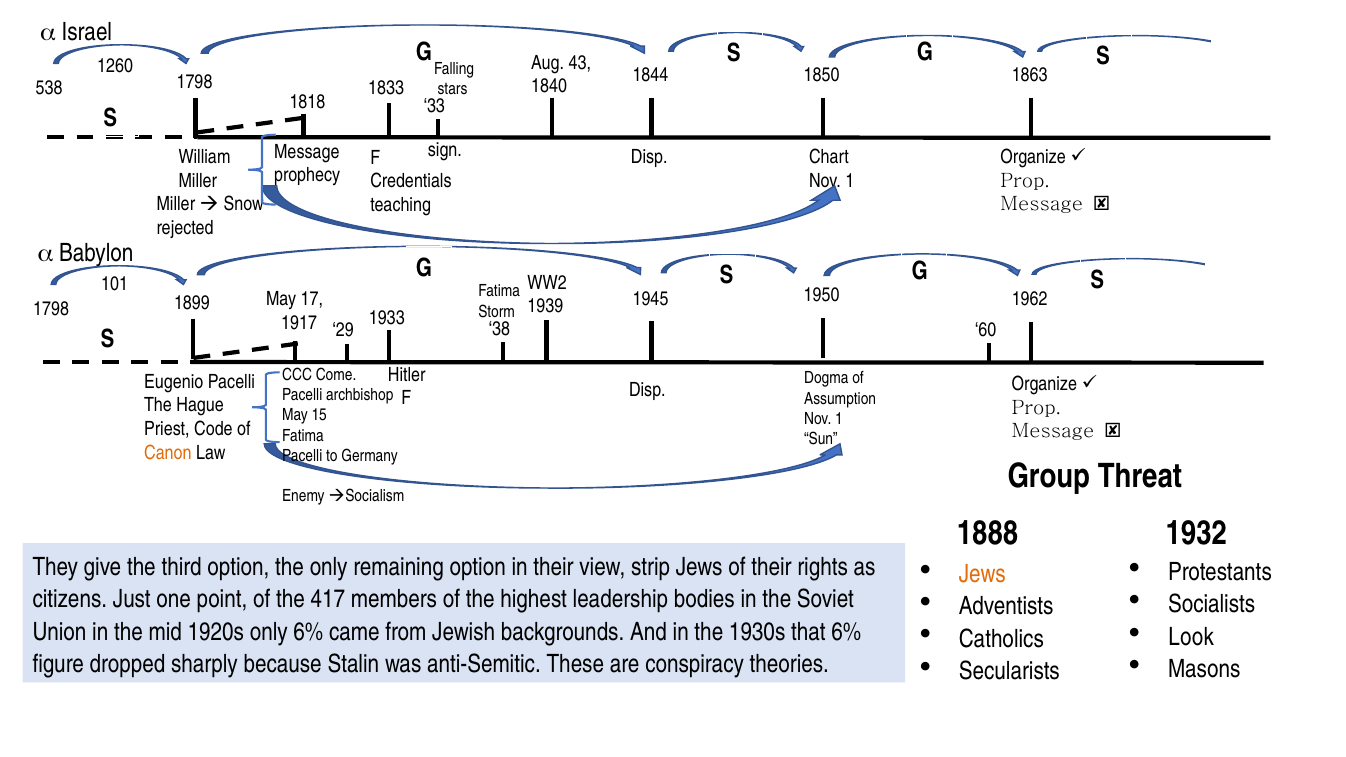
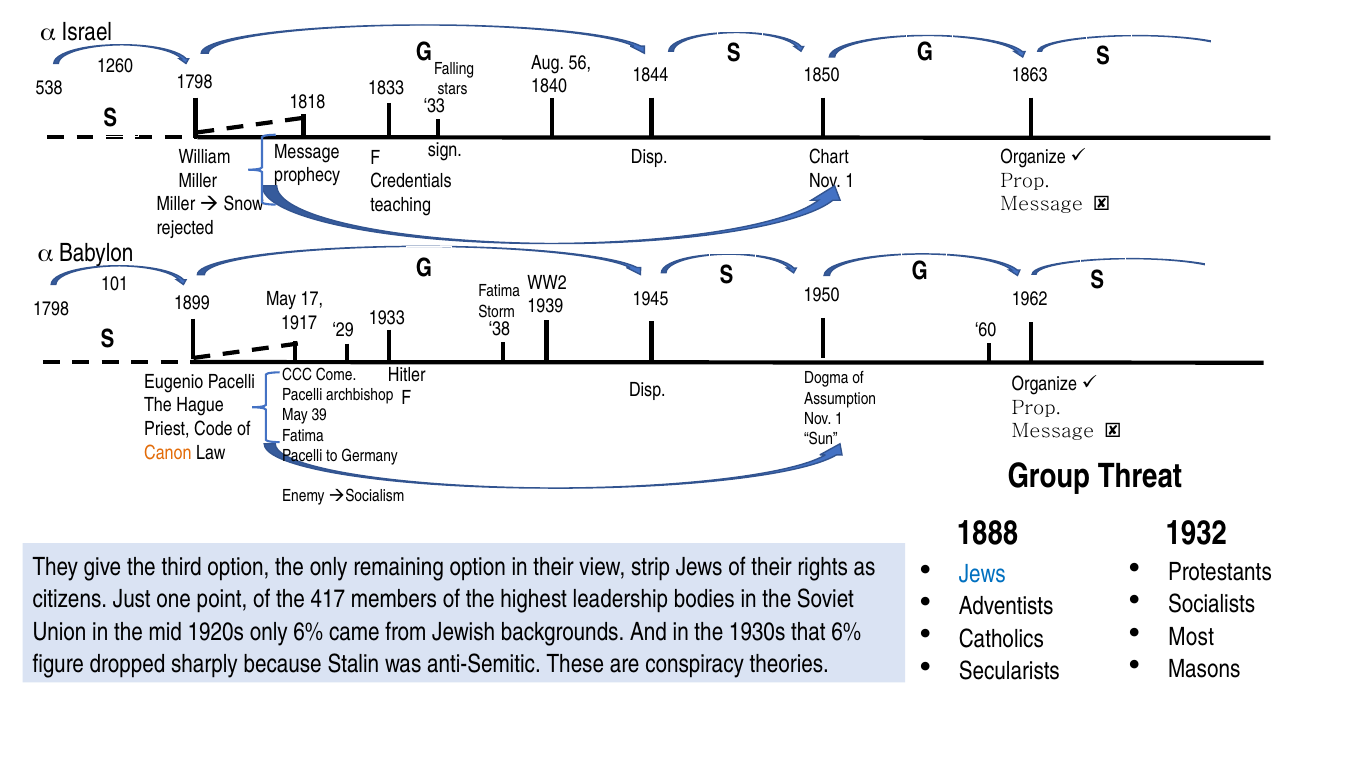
43: 43 -> 56 (580, 63)
15: 15 -> 39 (319, 415)
Jews colour: orange -> blue (982, 574)
Look: Look -> Most (1191, 637)
